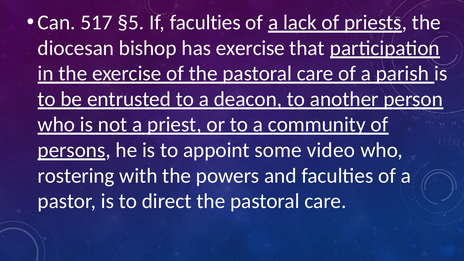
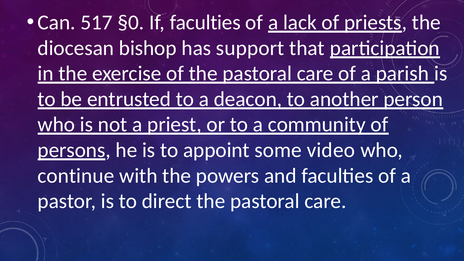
§5: §5 -> §0 (131, 23)
has exercise: exercise -> support (250, 48)
rostering: rostering -> continue (76, 176)
